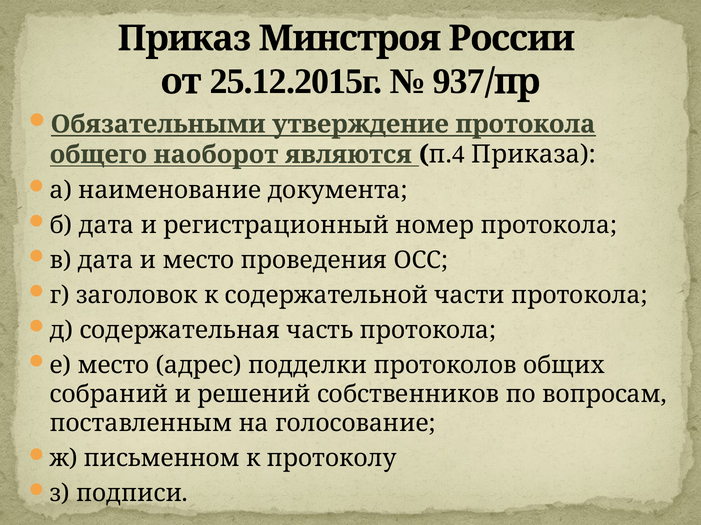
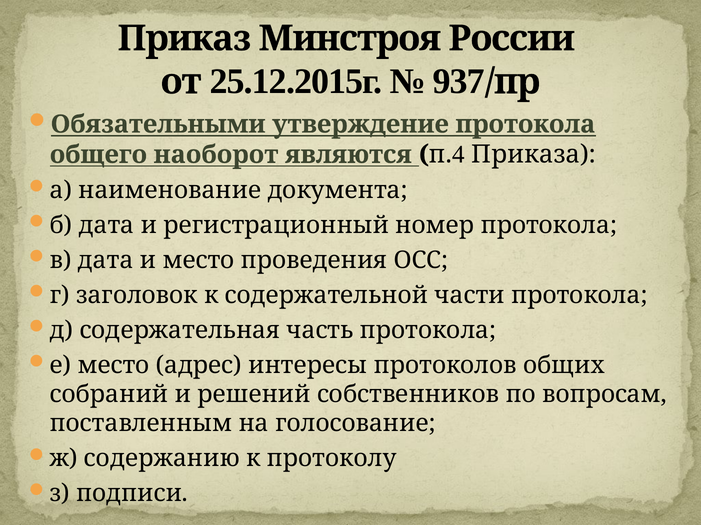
подделки: подделки -> интересы (308, 366)
письменном: письменном -> содержанию (162, 459)
